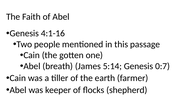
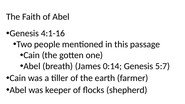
5:14: 5:14 -> 0:14 (112, 66)
0:7: 0:7 -> 5:7 (163, 66)
